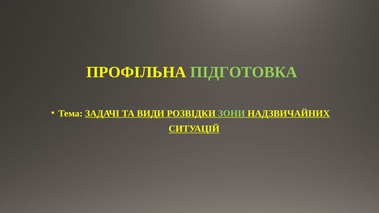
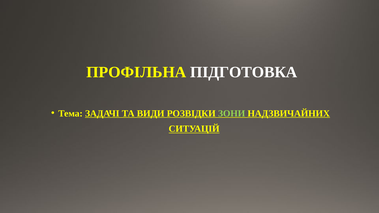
ПІДГОТОВКА colour: light green -> white (244, 72)
